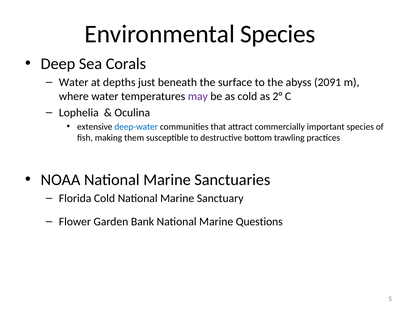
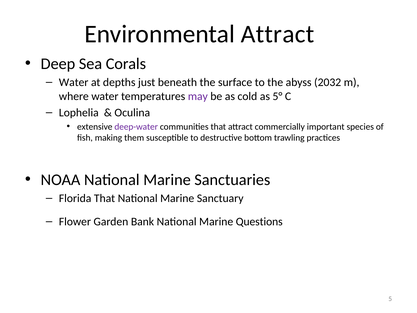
Environmental Species: Species -> Attract (278, 34)
2091: 2091 -> 2032 (328, 82)
2°: 2° -> 5° (277, 96)
deep-water colour: blue -> purple (136, 127)
Florida Cold: Cold -> That (105, 198)
